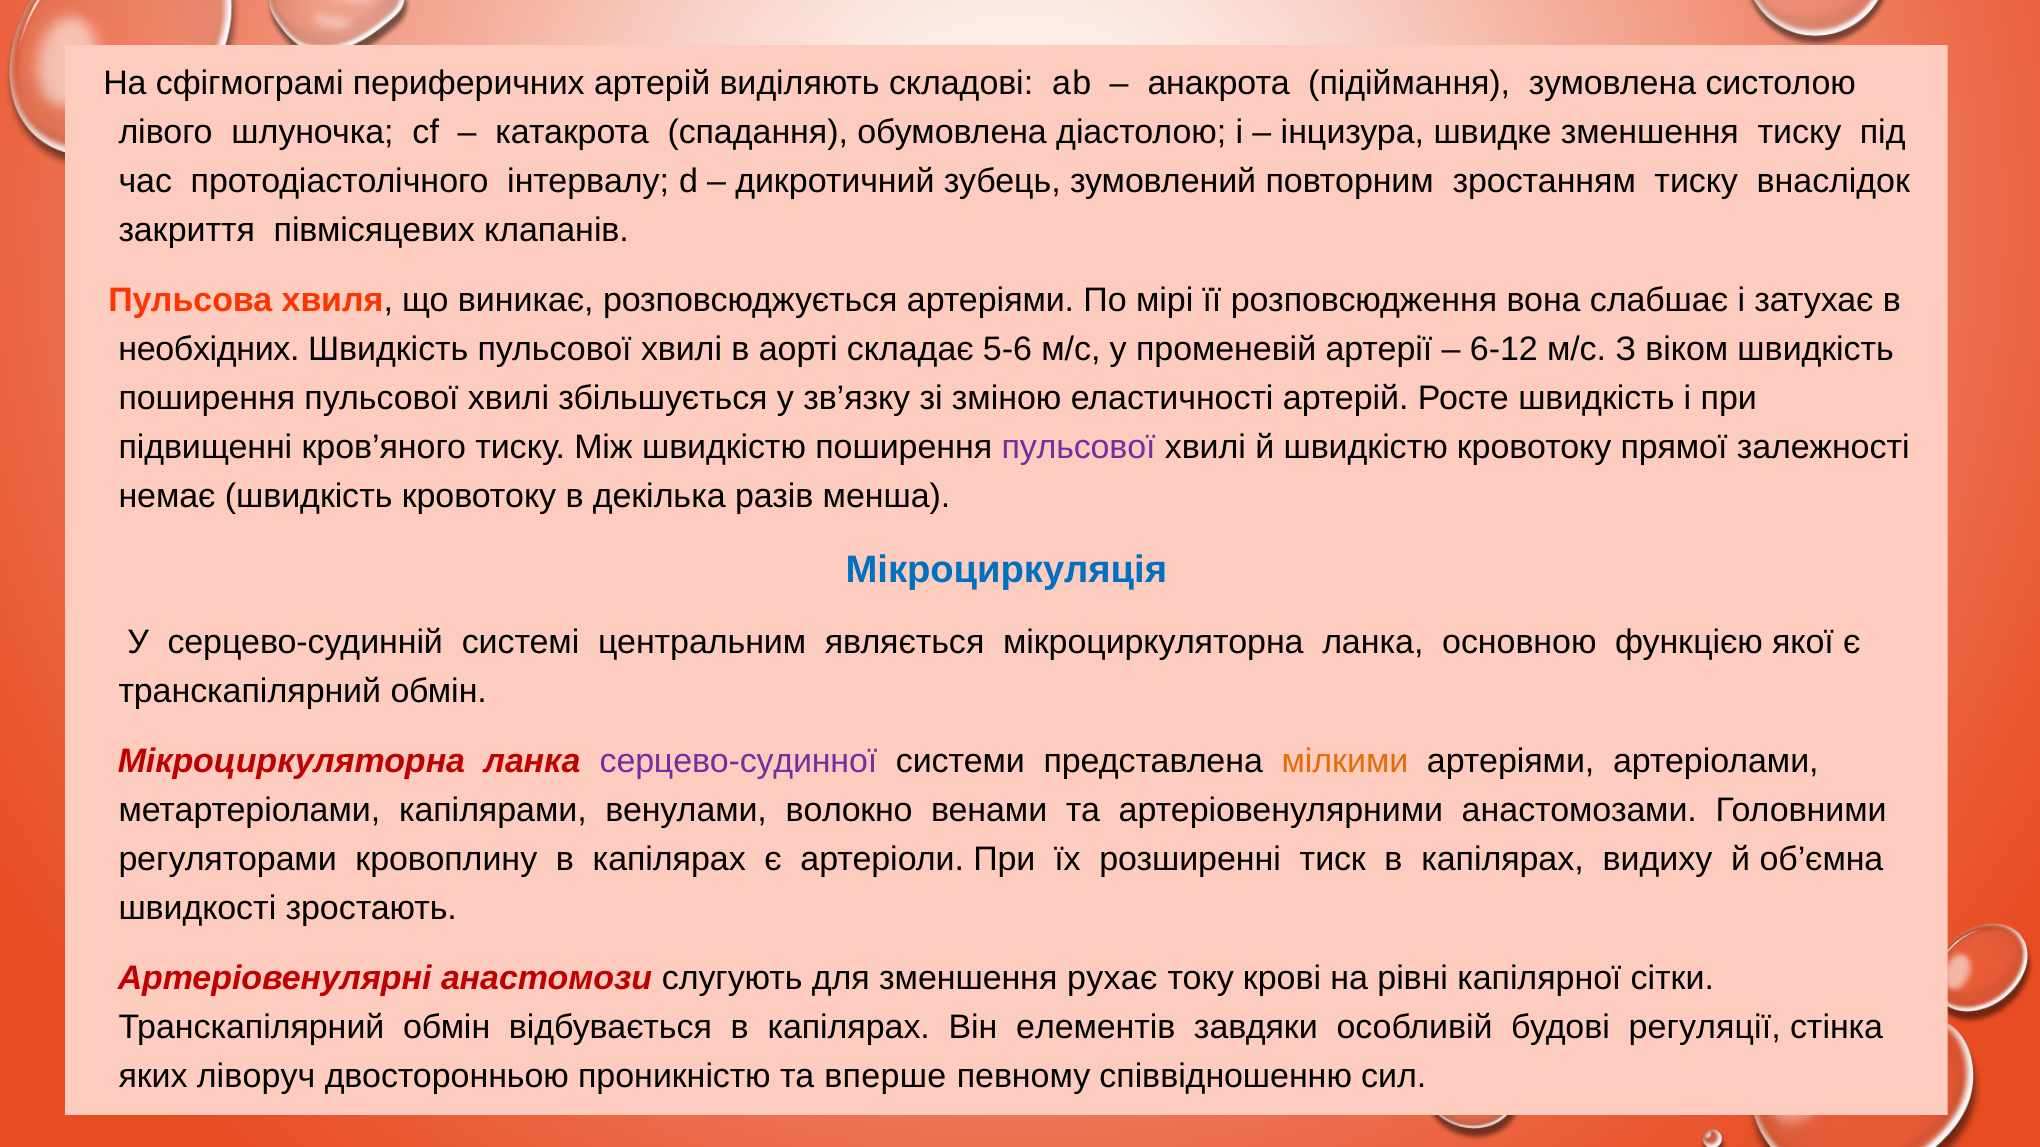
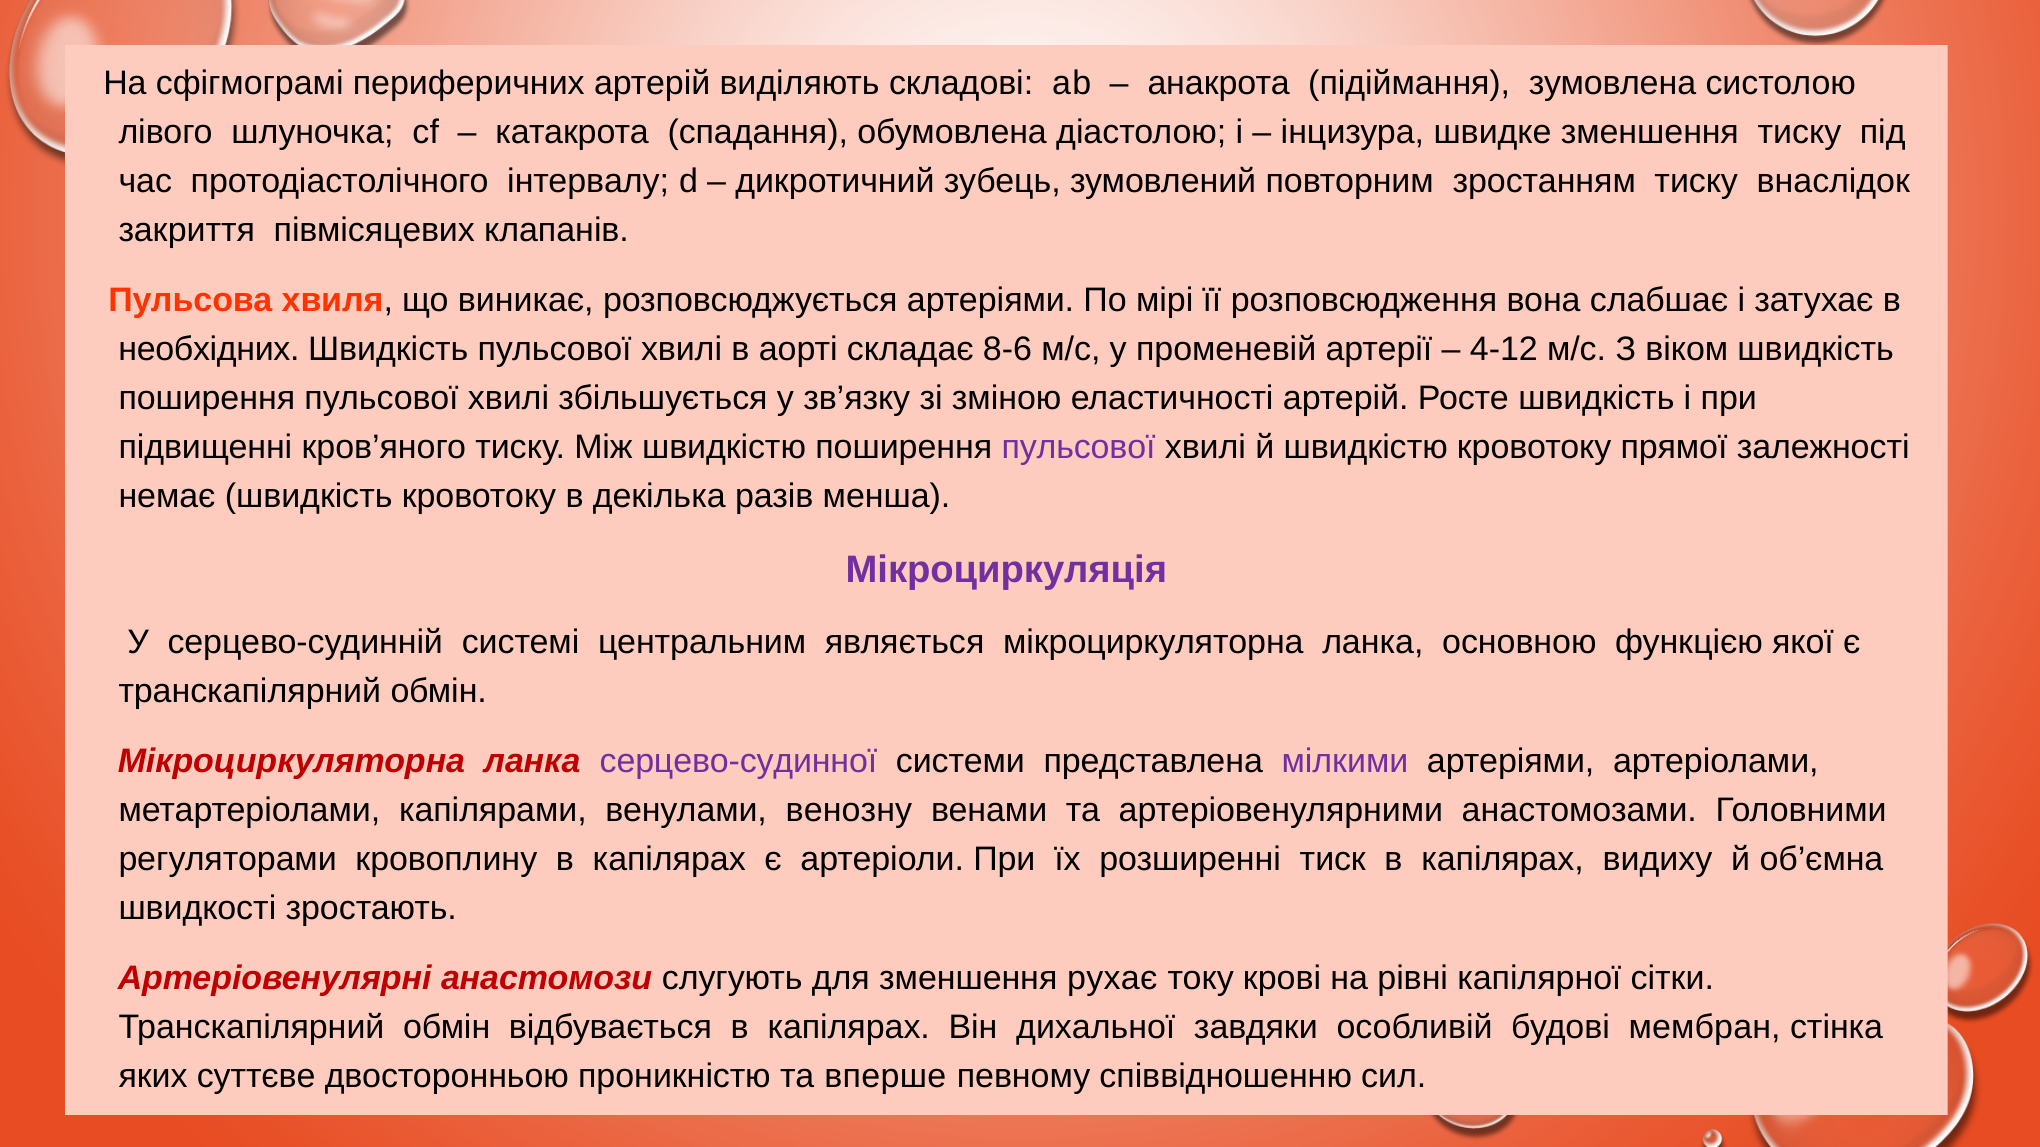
5-6: 5-6 -> 8-6 (1007, 350)
6-12: 6-12 -> 4-12 (1504, 350)
Мікроциркуляція colour: blue -> purple (1006, 570)
мілкими colour: orange -> purple (1345, 762)
волокно: волокно -> венозну (849, 811)
елементів: елементів -> дихальної (1096, 1028)
регуляції: регуляції -> мембран (1705, 1028)
ліворуч: ліворуч -> суттєве (256, 1077)
